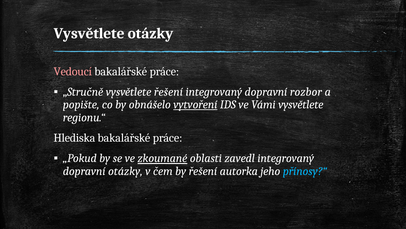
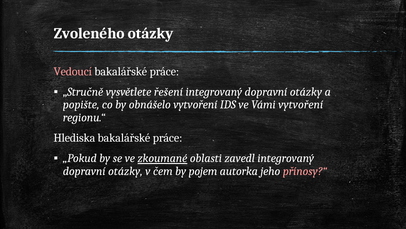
Vysvětlete: Vysvětlete -> Zvoleného (89, 33)
rozbor: rozbor -> otázky (306, 92)
vytvoření underline: present -> none (195, 104)
Vámi vysvětlete: vysvětlete -> vytvoření (301, 104)
by řešení: řešení -> pojem (203, 171)
přínosy?“ colour: light blue -> pink (305, 171)
